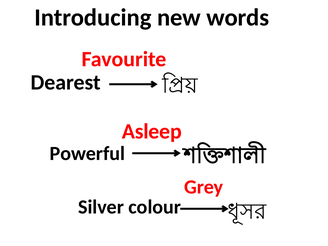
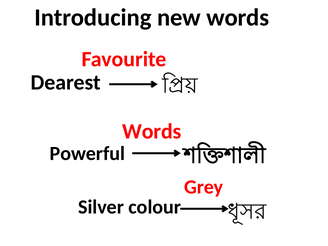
Asleep: Asleep -> Words (152, 132)
